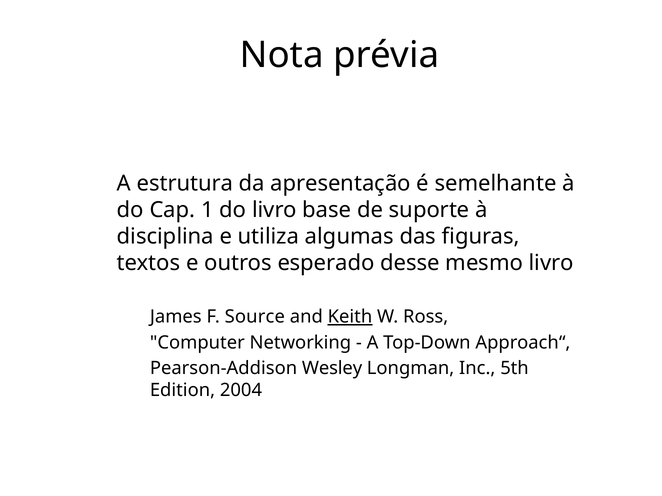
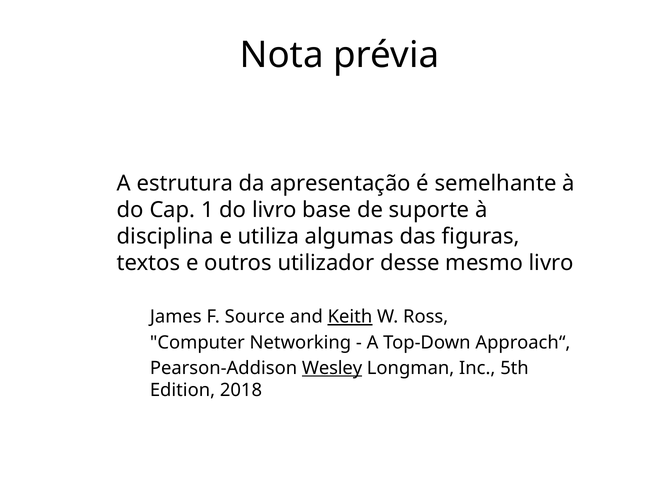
esperado: esperado -> utilizador (326, 263)
Wesley underline: none -> present (332, 369)
2004: 2004 -> 2018 (241, 391)
